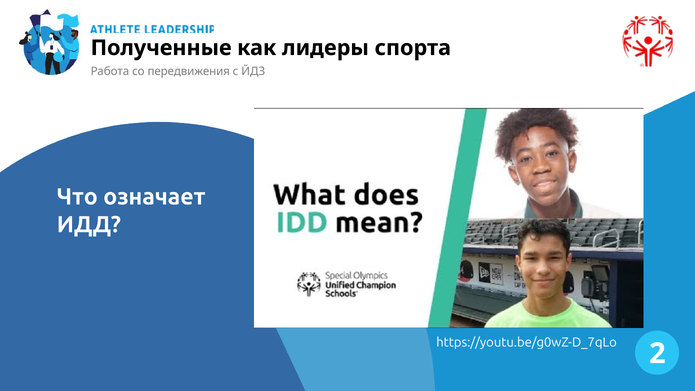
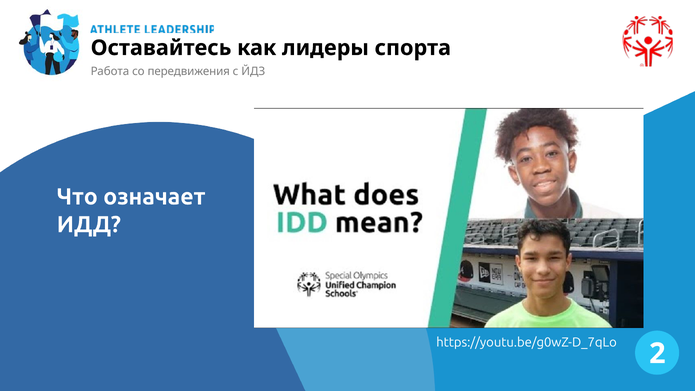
Полученные: Полученные -> Оставайтесь (161, 48)
